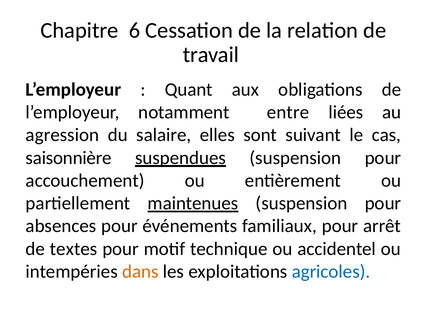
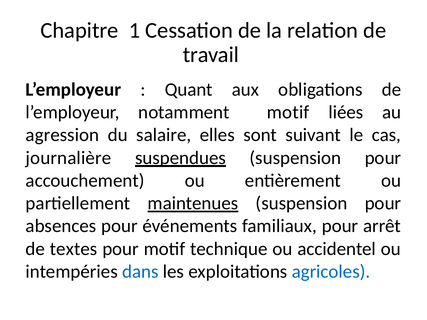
6: 6 -> 1 (134, 30)
notamment entre: entre -> motif (288, 112)
saisonnière: saisonnière -> journalière (68, 158)
dans colour: orange -> blue (140, 272)
